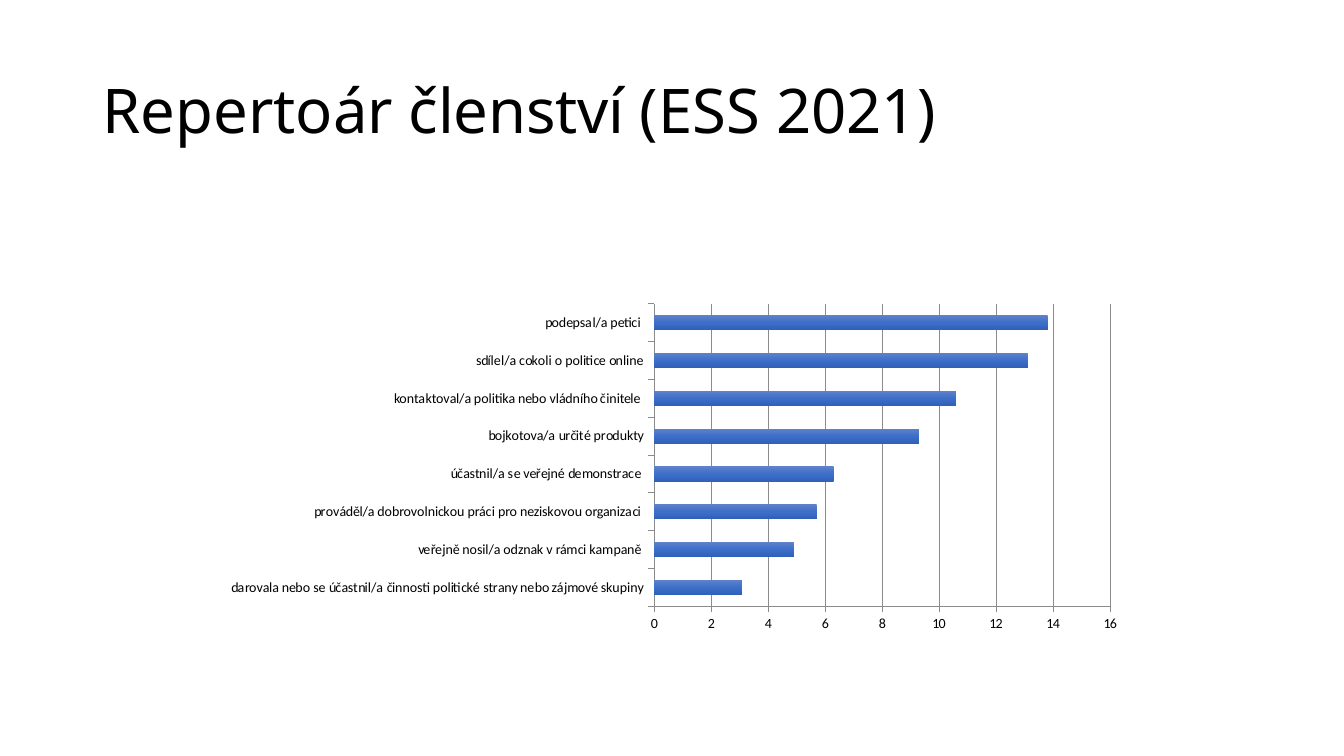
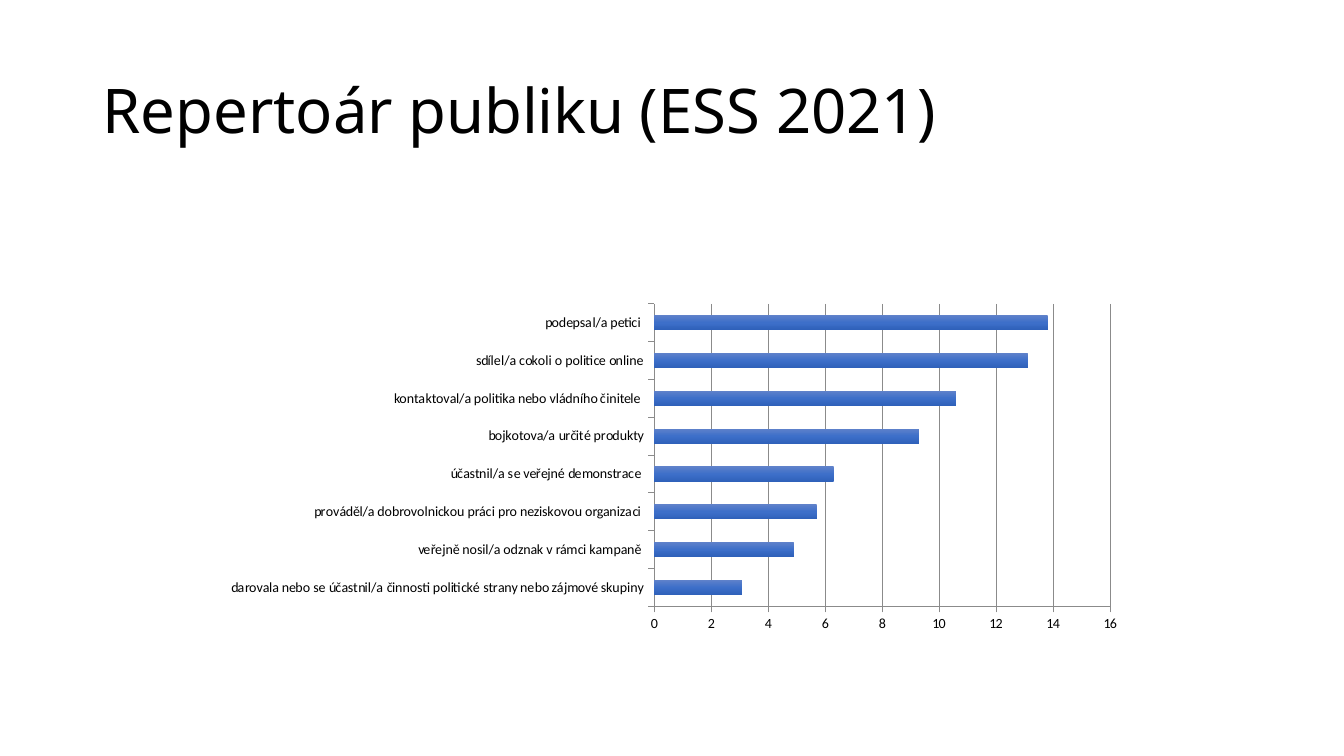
členství: členství -> publiku (517, 113)
